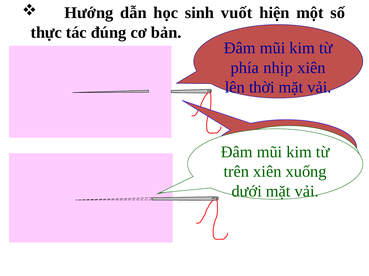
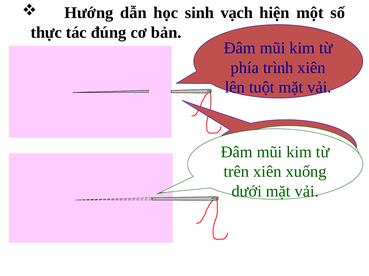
vuốt: vuốt -> vạch (237, 13)
nhịp: nhịp -> trình (278, 68)
thời: thời -> tuột (262, 88)
